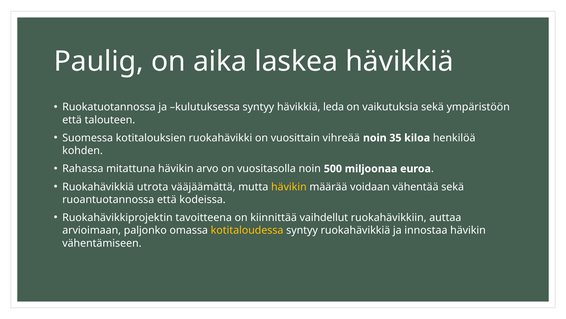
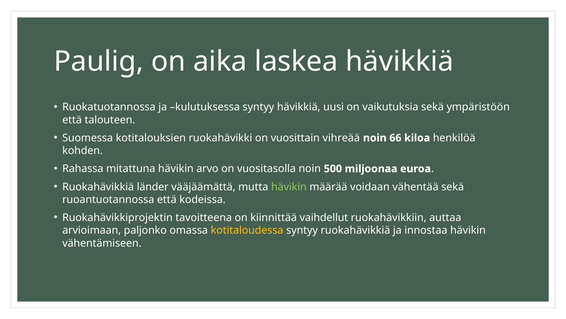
leda: leda -> uusi (334, 107)
35: 35 -> 66 (395, 138)
utrota: utrota -> länder (153, 186)
hävikin colour: yellow -> light green (289, 186)
